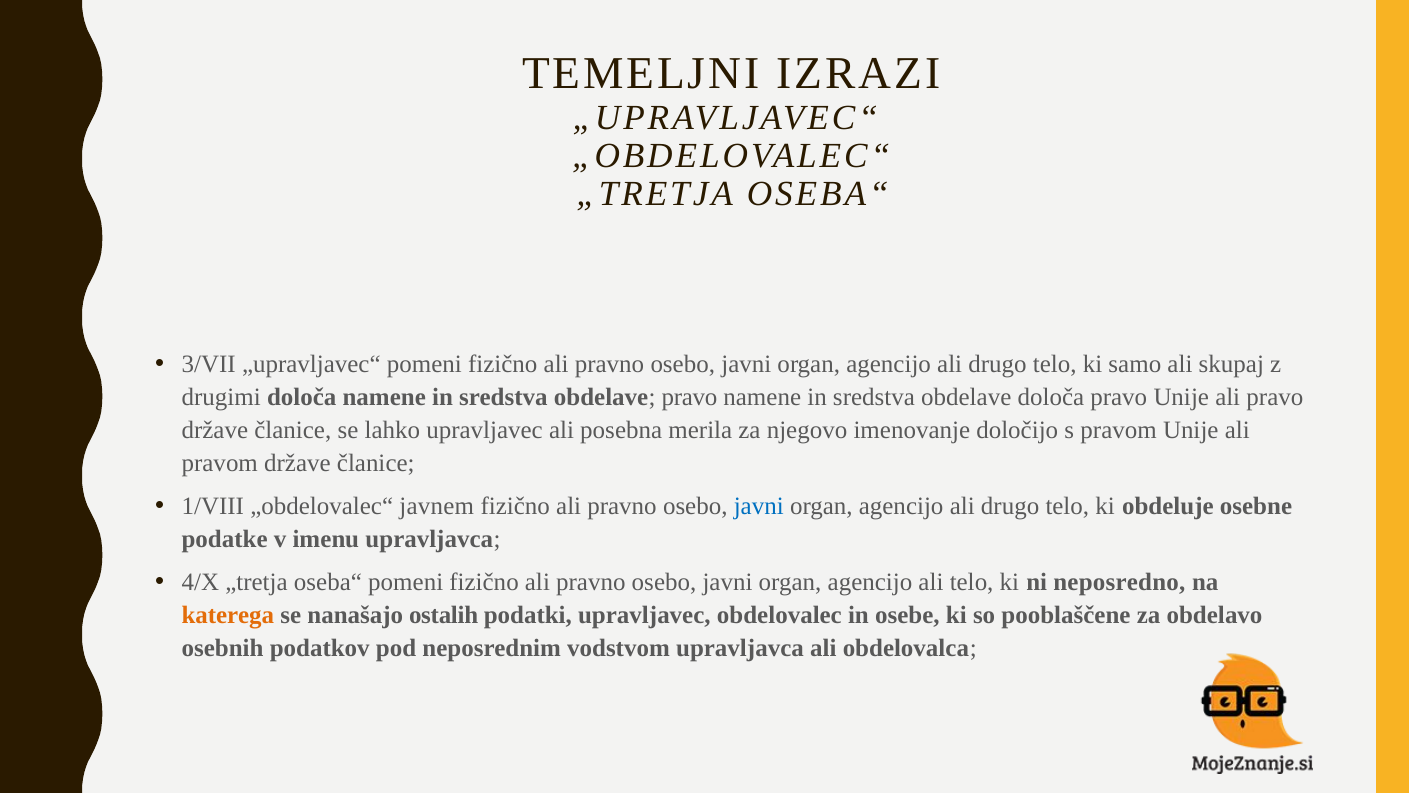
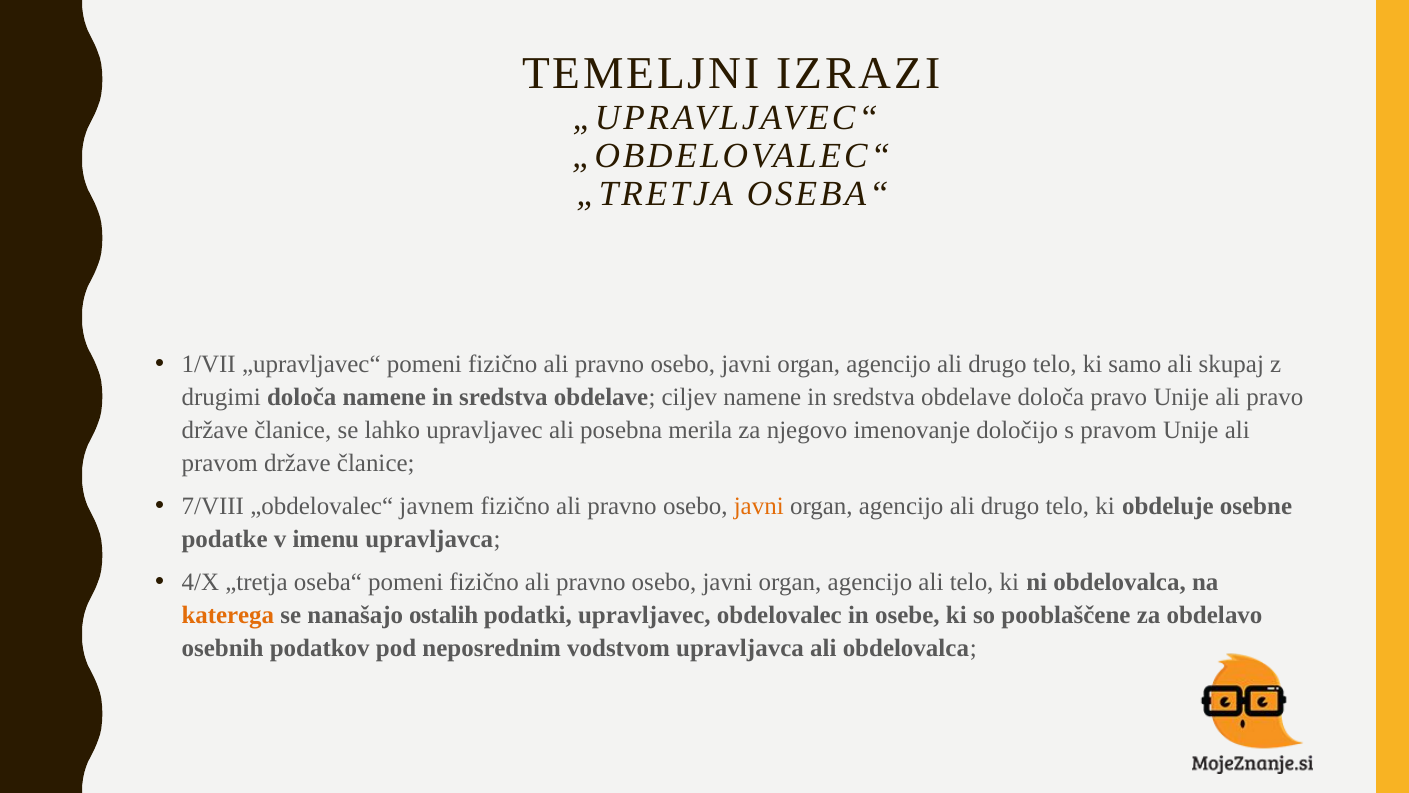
3/VII: 3/VII -> 1/VII (209, 364)
obdelave pravo: pravo -> ciljev (689, 397)
1/VIII: 1/VIII -> 7/VIII (213, 506)
javni colour: blue -> orange (759, 506)
ni neposredno: neposredno -> obdelovalca (1120, 582)
